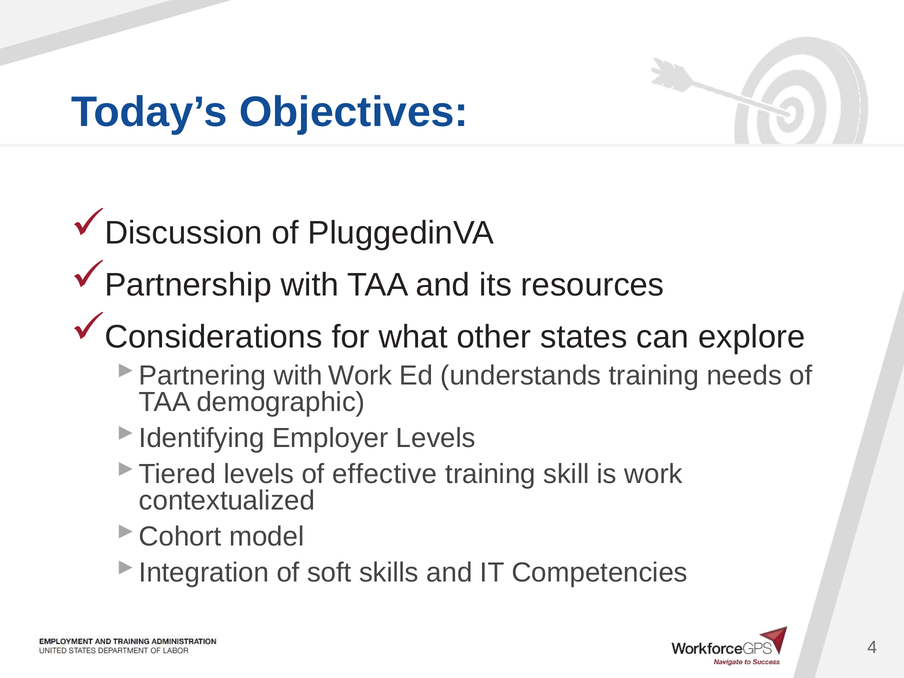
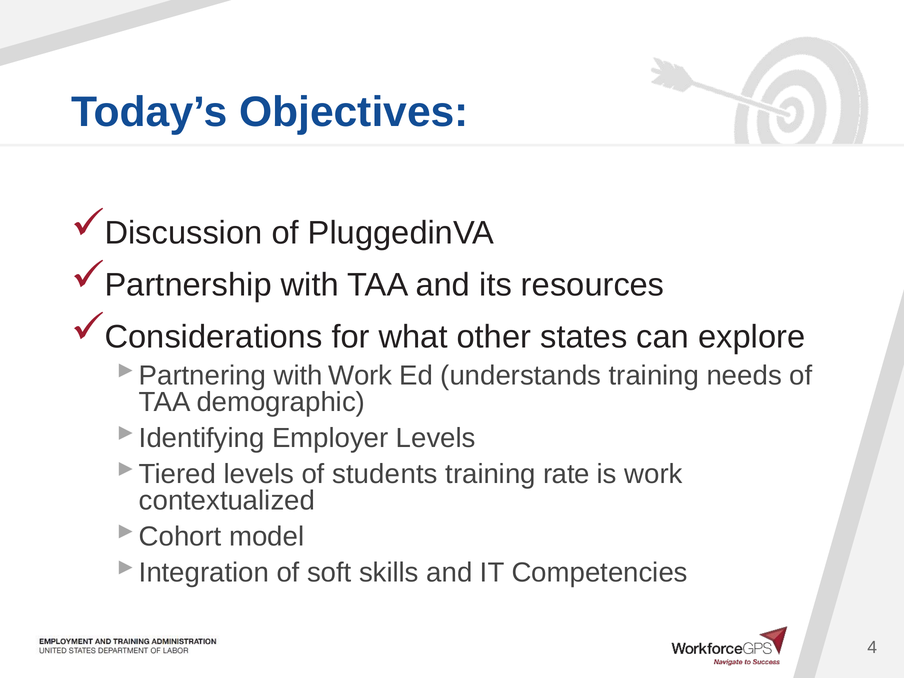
effective: effective -> students (385, 474)
skill: skill -> rate (566, 474)
